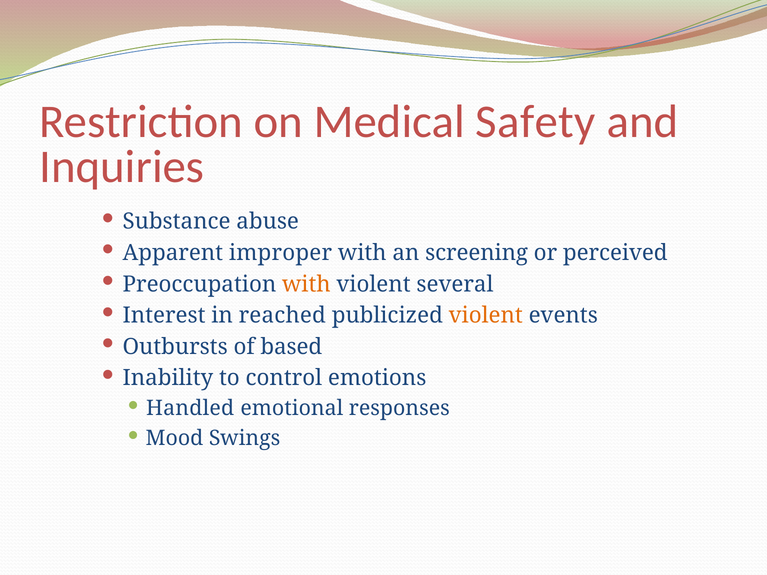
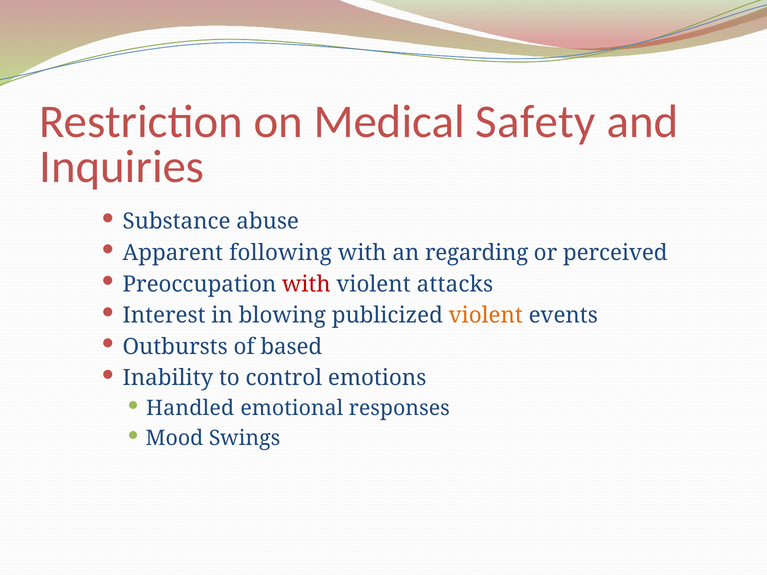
improper: improper -> following (280, 253)
screening: screening -> regarding (477, 253)
with colour: orange -> red (306, 284)
several: several -> attacks (455, 284)
reached: reached -> blowing (282, 316)
